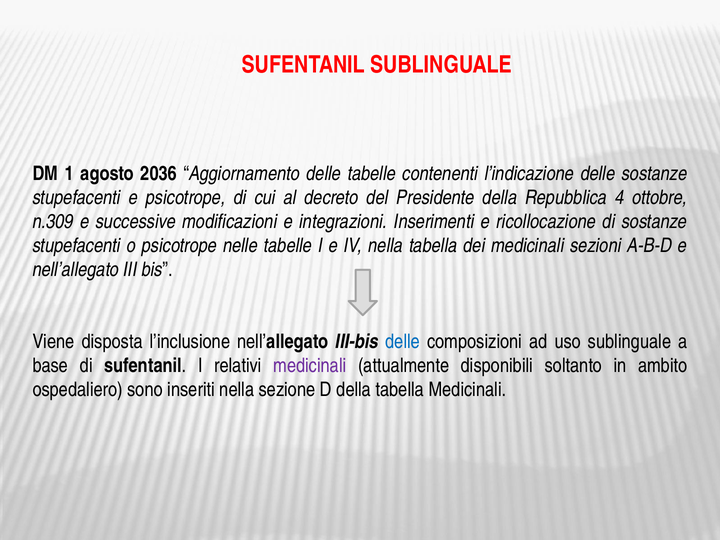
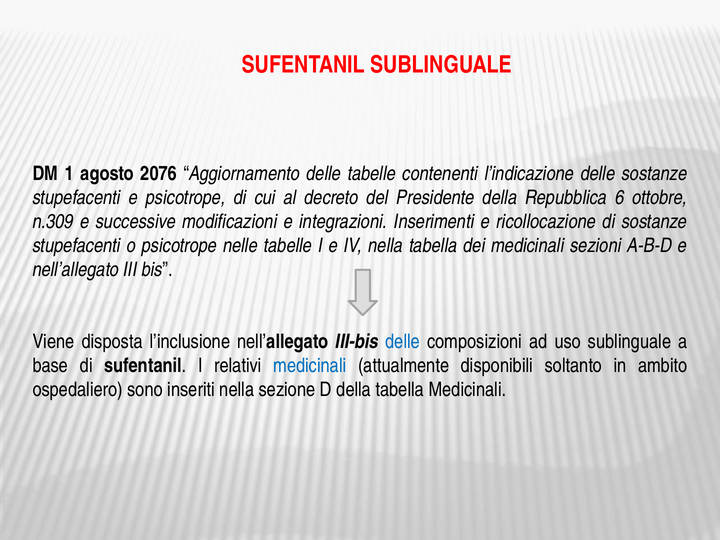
2036: 2036 -> 2076 (159, 173)
4: 4 -> 6 (620, 197)
medicinali colour: purple -> blue (310, 365)
